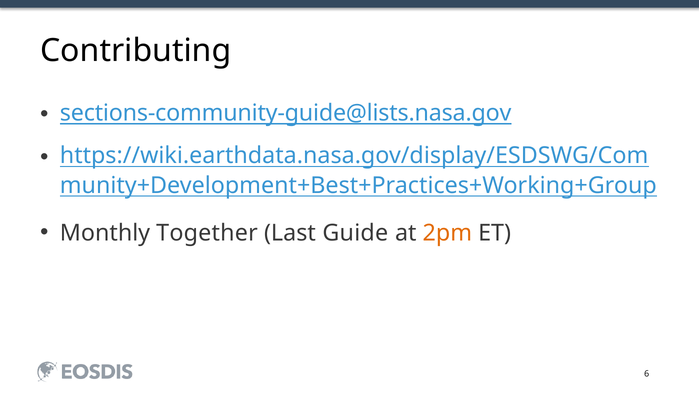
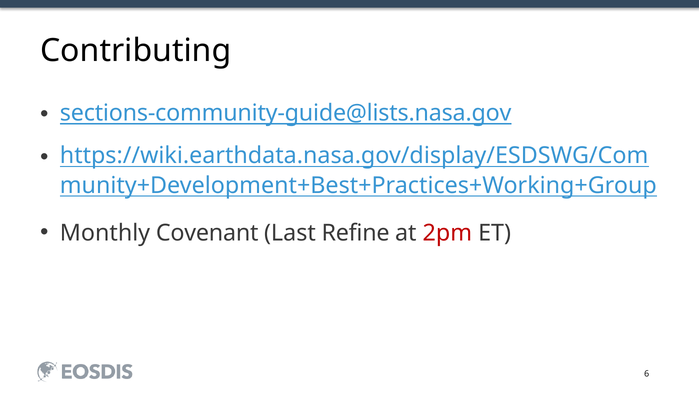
Together: Together -> Covenant (207, 233)
Guide: Guide -> Refine (356, 233)
2pm colour: orange -> red (447, 233)
